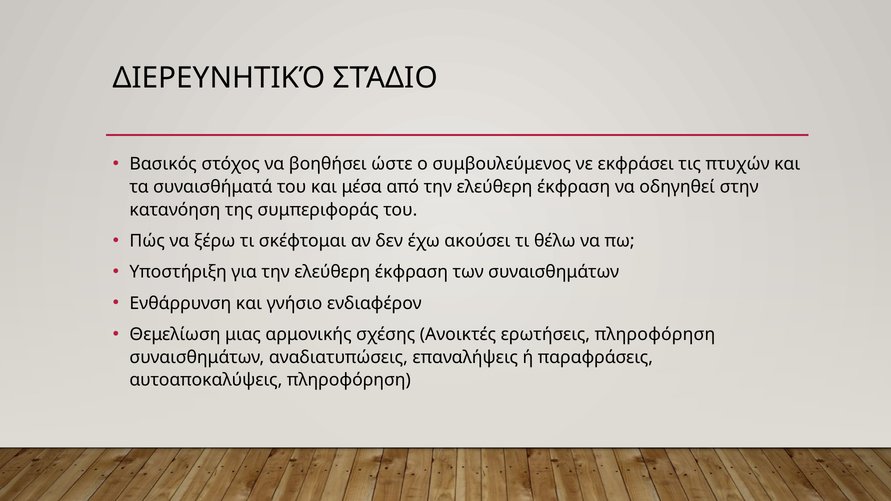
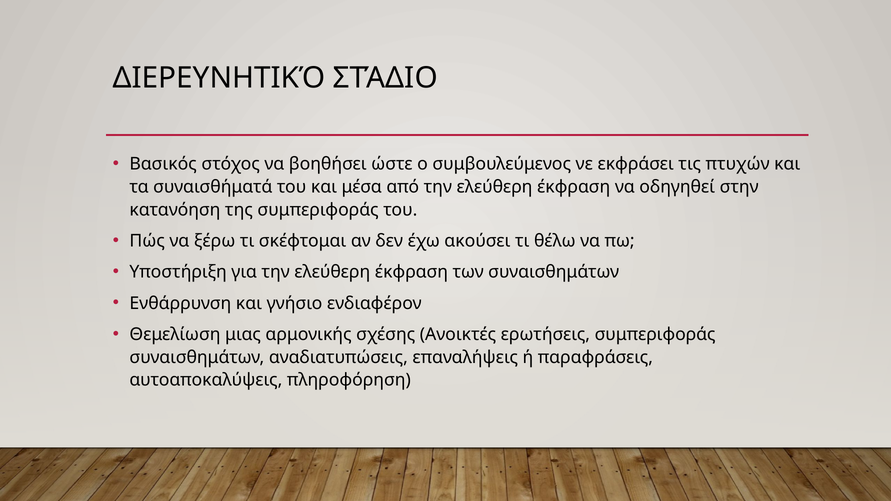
ερωτήσεις πληροφόρηση: πληροφόρηση -> συμπεριφοράς (655, 335)
